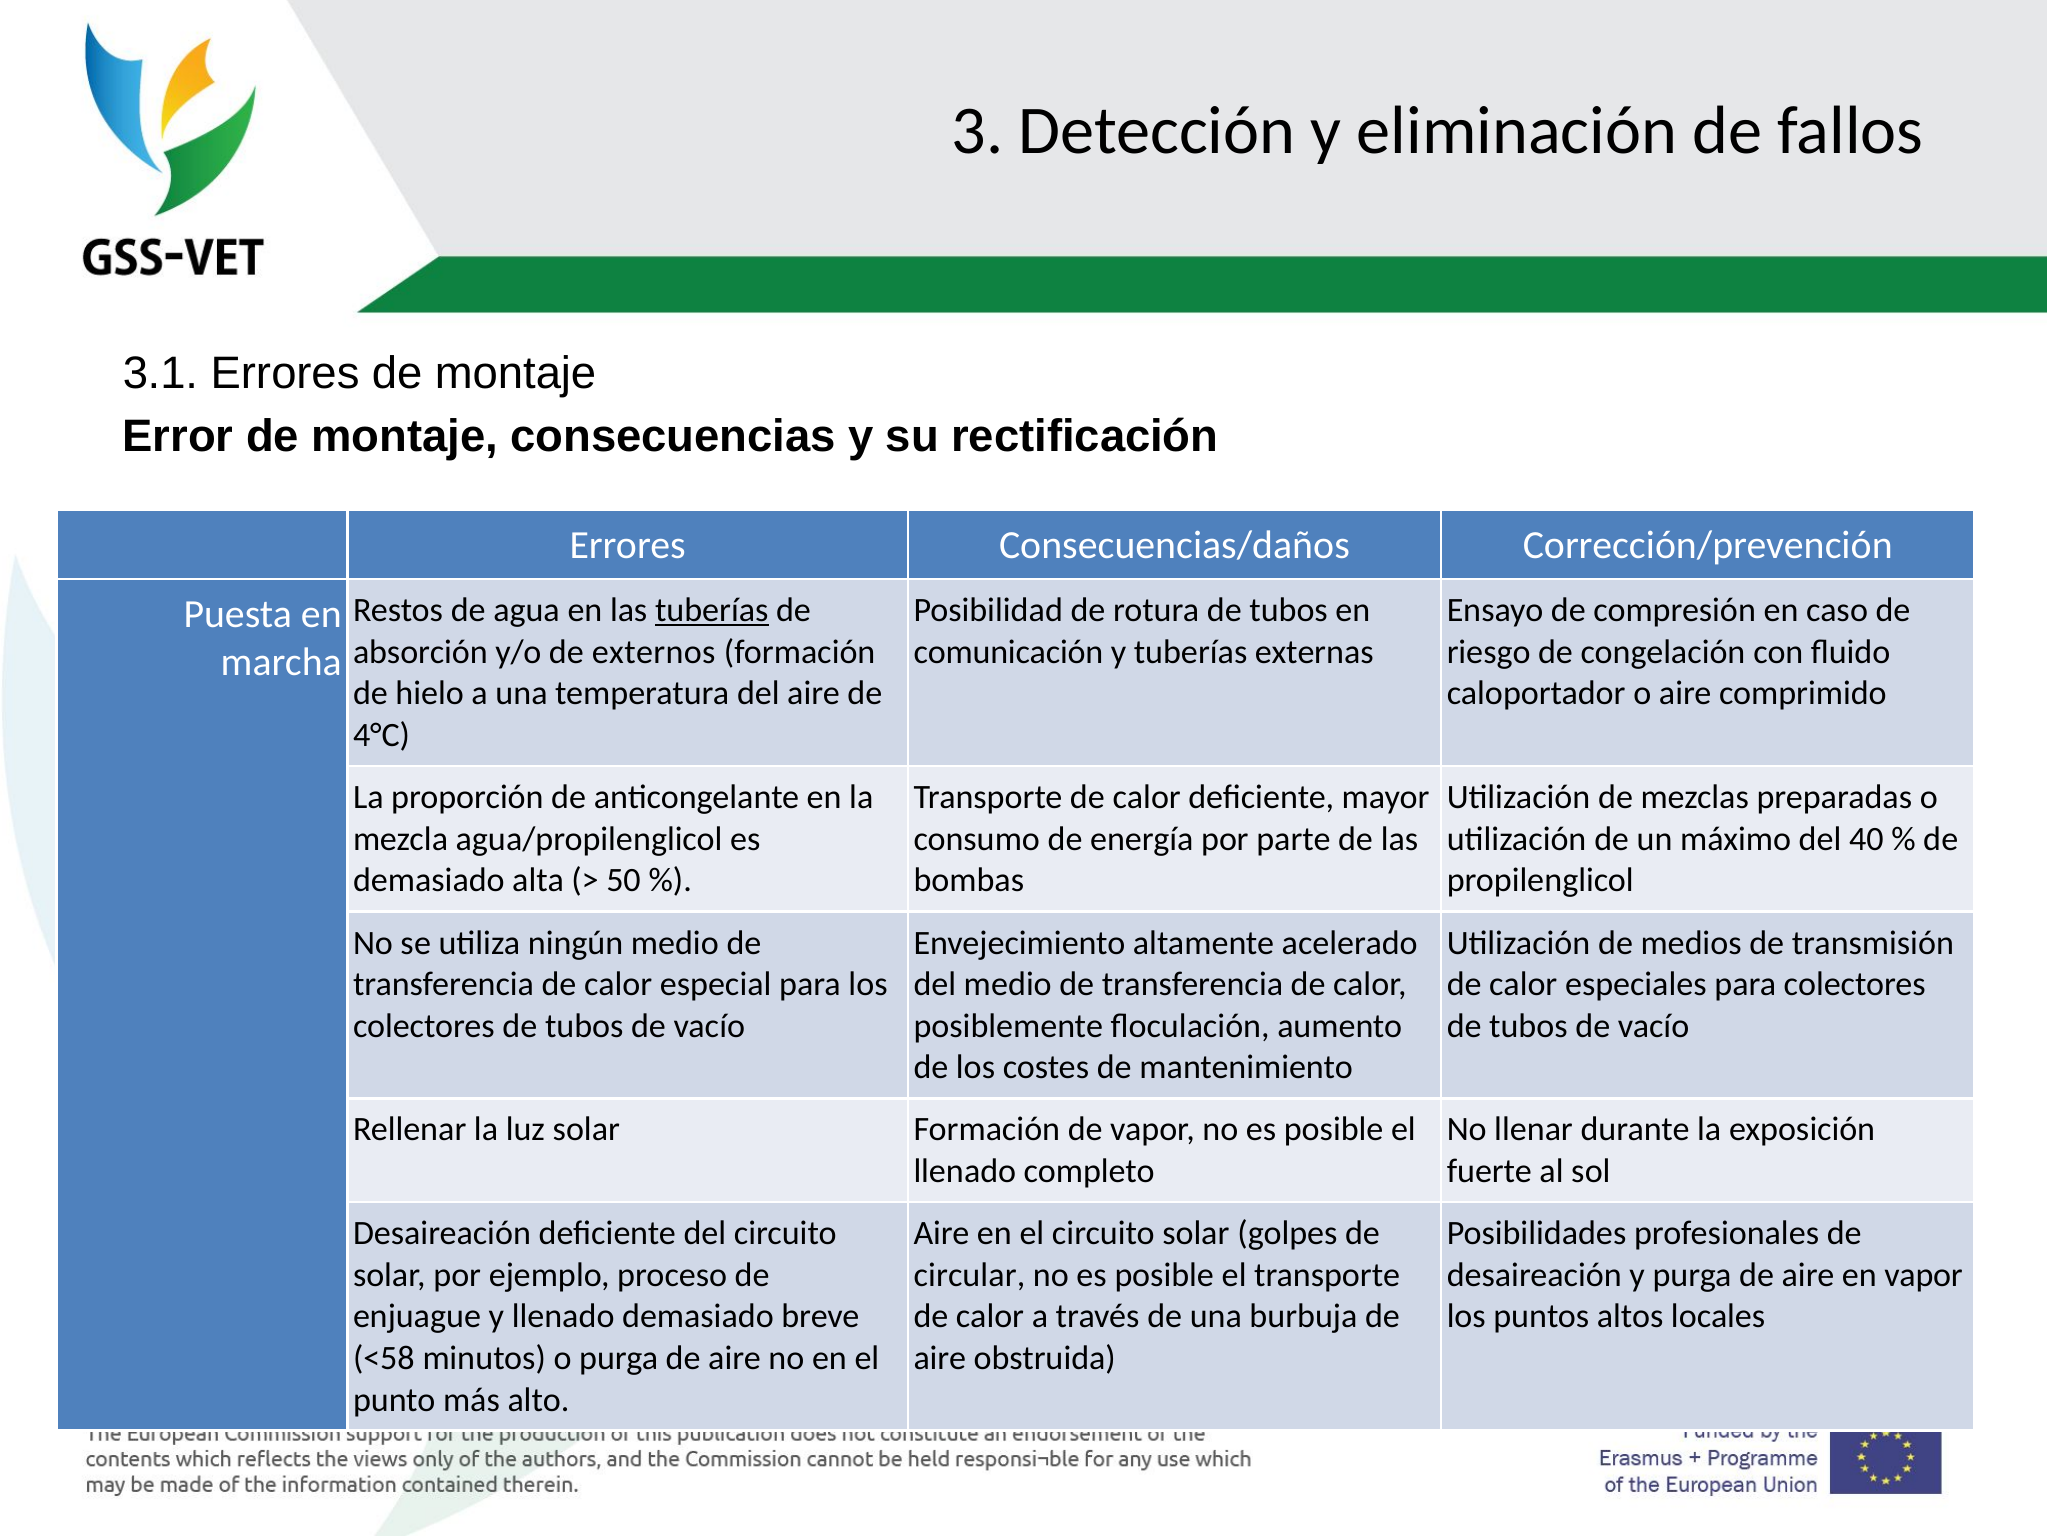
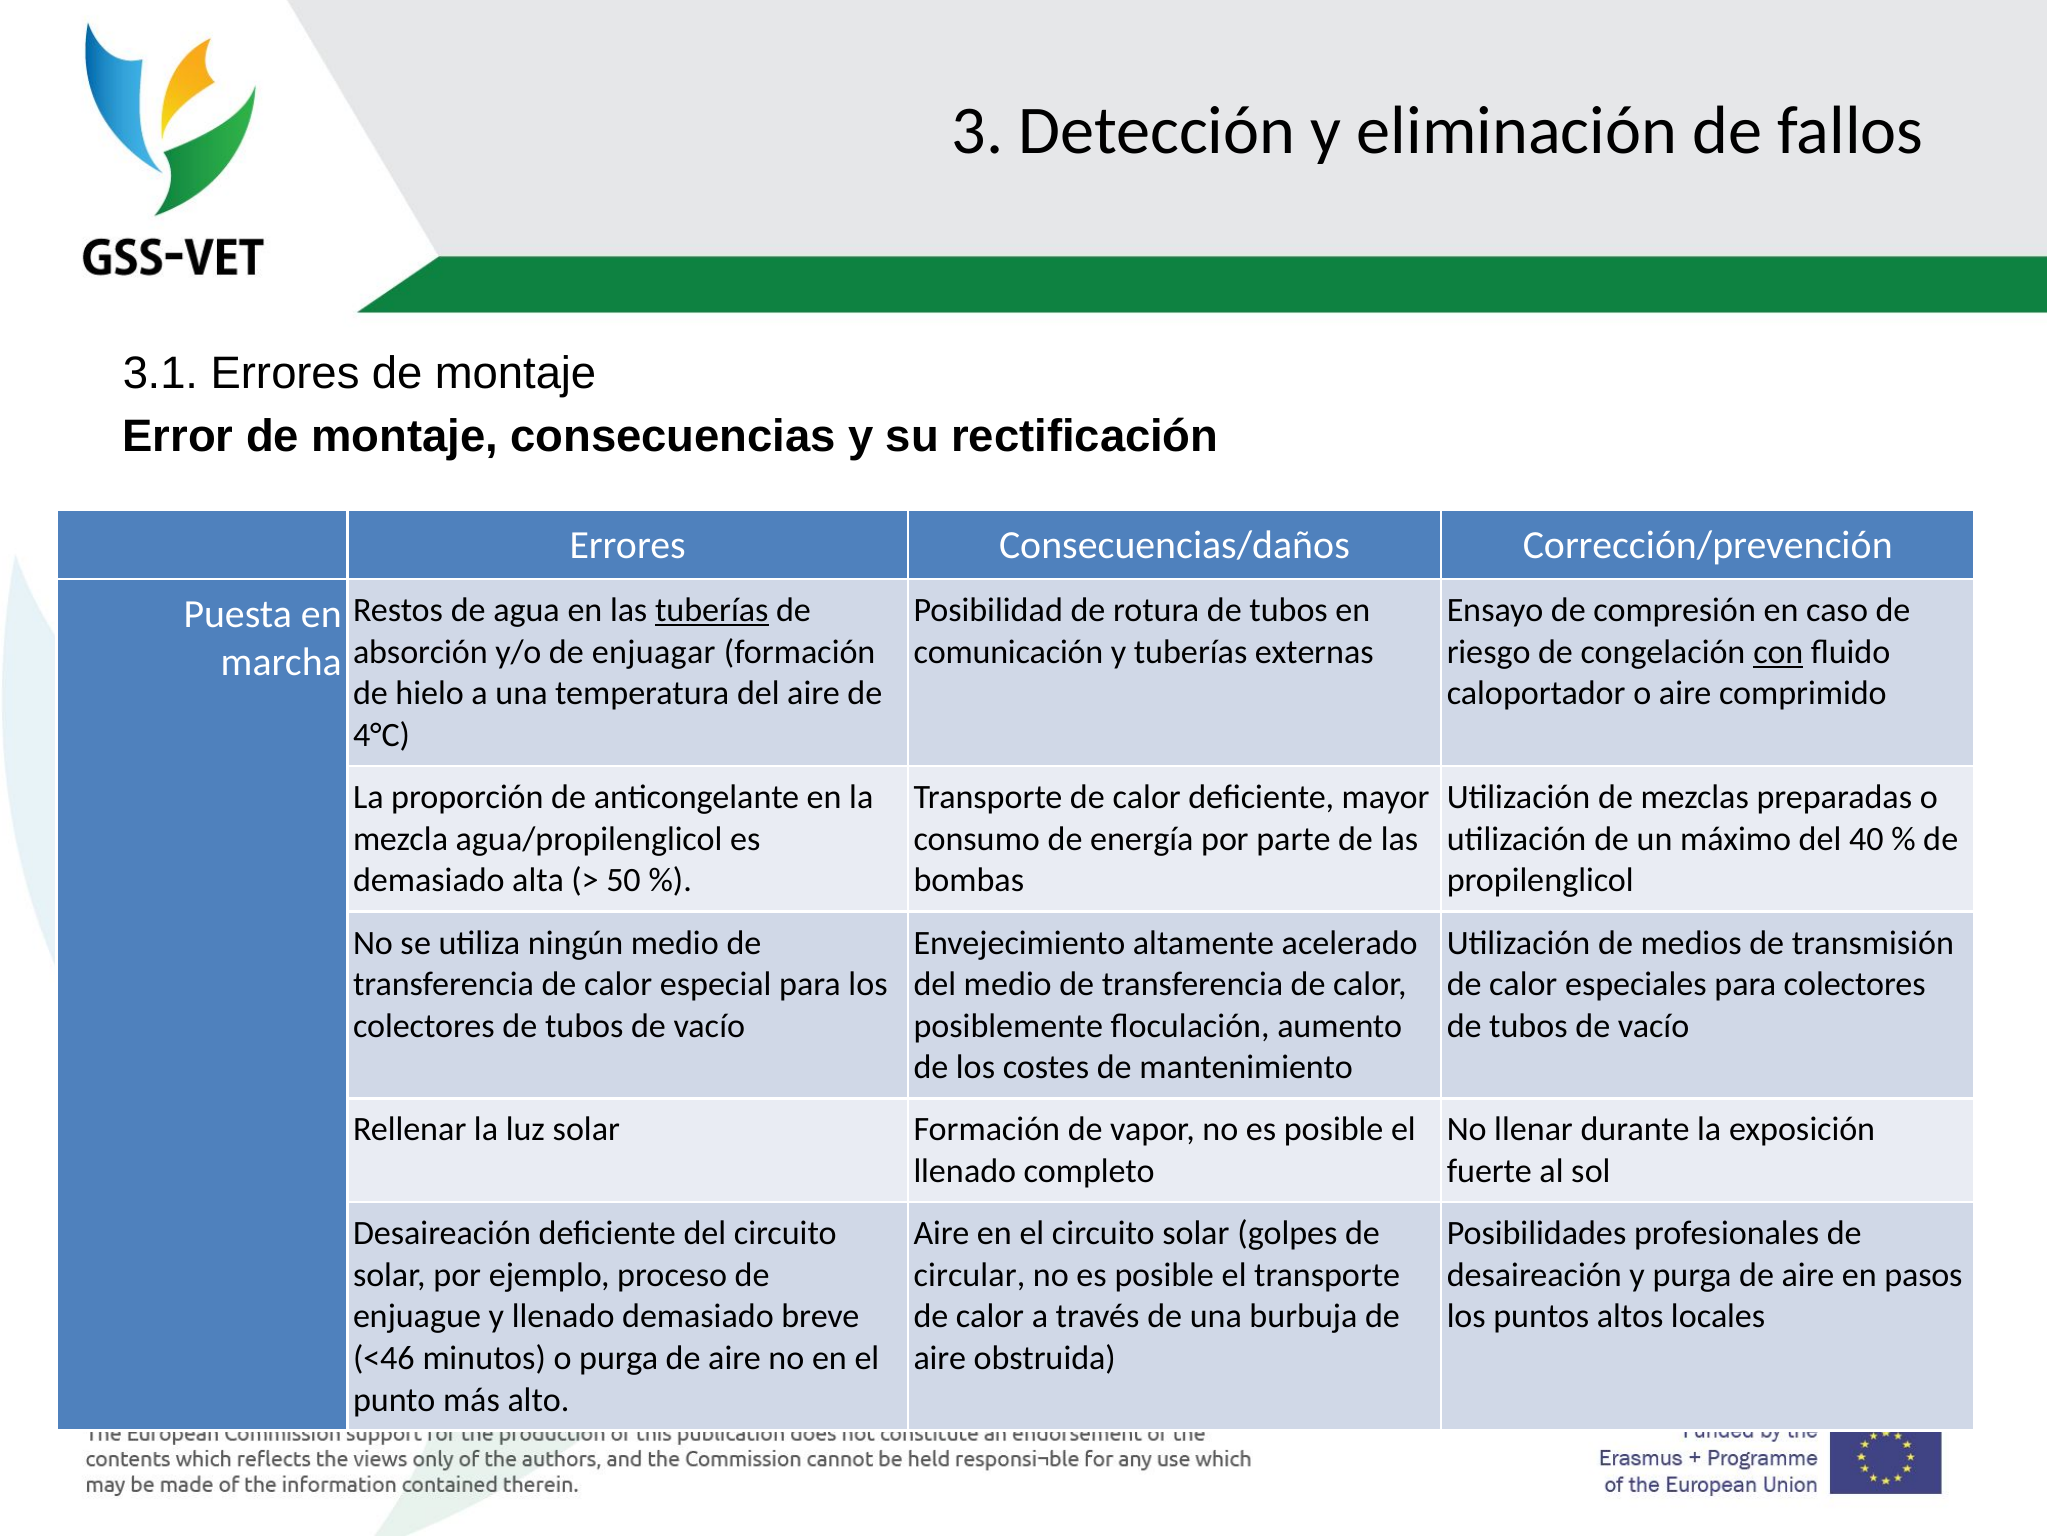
externos: externos -> enjuagar (654, 652)
con underline: none -> present (1778, 652)
en vapor: vapor -> pasos (1923, 1274)
<58: <58 -> <46 (384, 1358)
